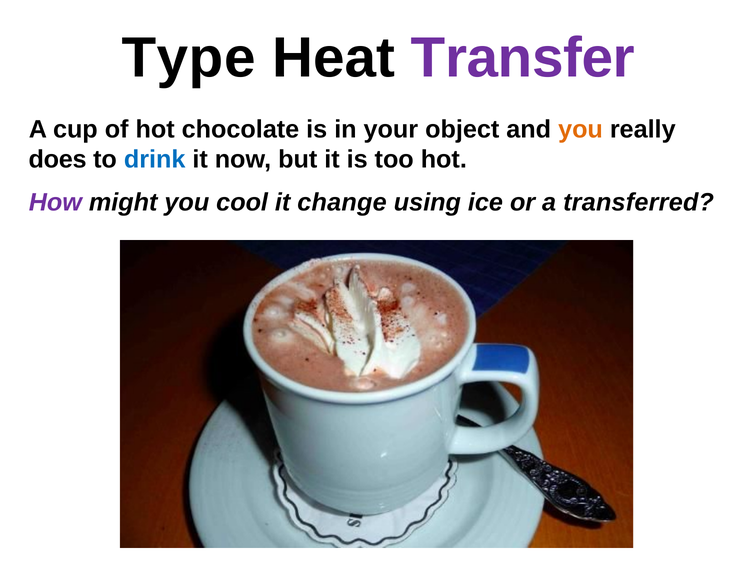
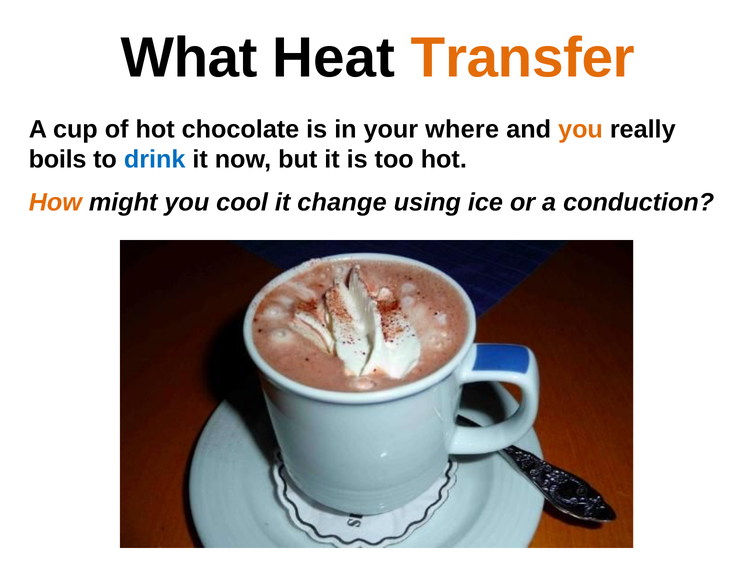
Type: Type -> What (189, 58)
Transfer colour: purple -> orange (523, 58)
object: object -> where (462, 129)
does: does -> boils (58, 160)
How colour: purple -> orange (55, 202)
transferred: transferred -> conduction (639, 202)
